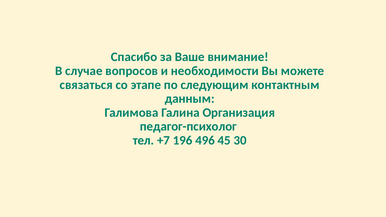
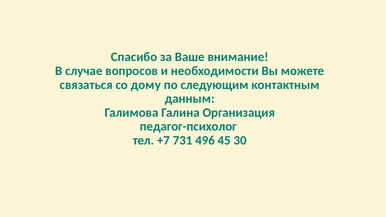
этапе: этапе -> дому (146, 85)
196: 196 -> 731 (183, 140)
